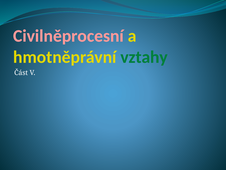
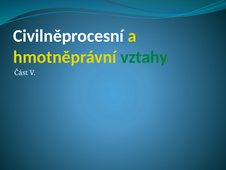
Civilněprocesní colour: pink -> white (68, 36)
